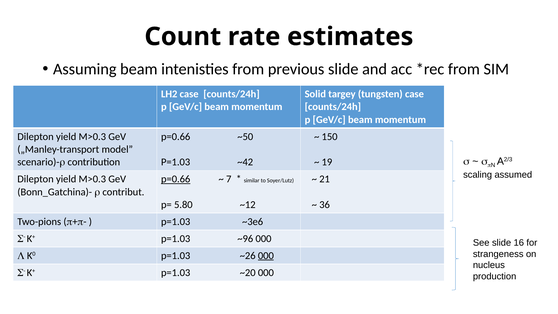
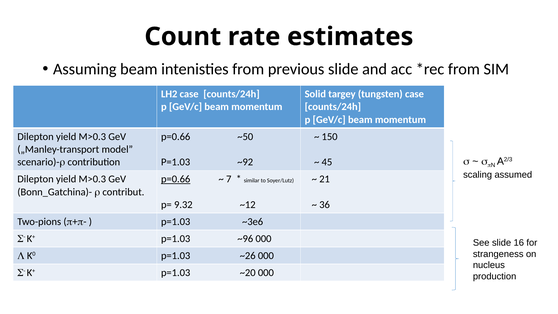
~42: ~42 -> ~92 (245, 162)
19: 19 -> 45 (327, 162)
5.80: 5.80 -> 9.32 (183, 205)
000 underline: present -> none (266, 256)
